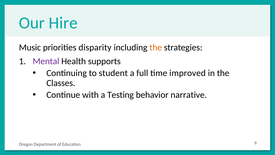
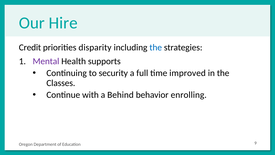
Music: Music -> Credit (30, 47)
the colour: orange -> blue (156, 47)
student: student -> security (113, 73)
Testing: Testing -> Behind (120, 95)
narrative: narrative -> enrolling (189, 95)
